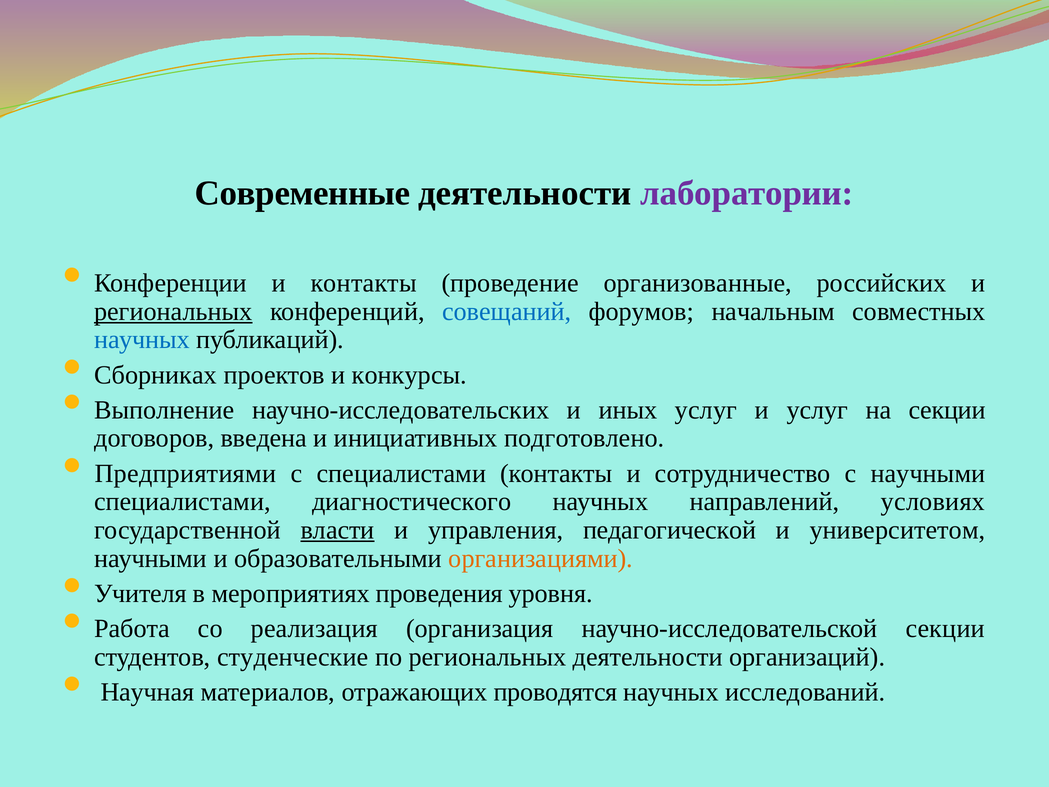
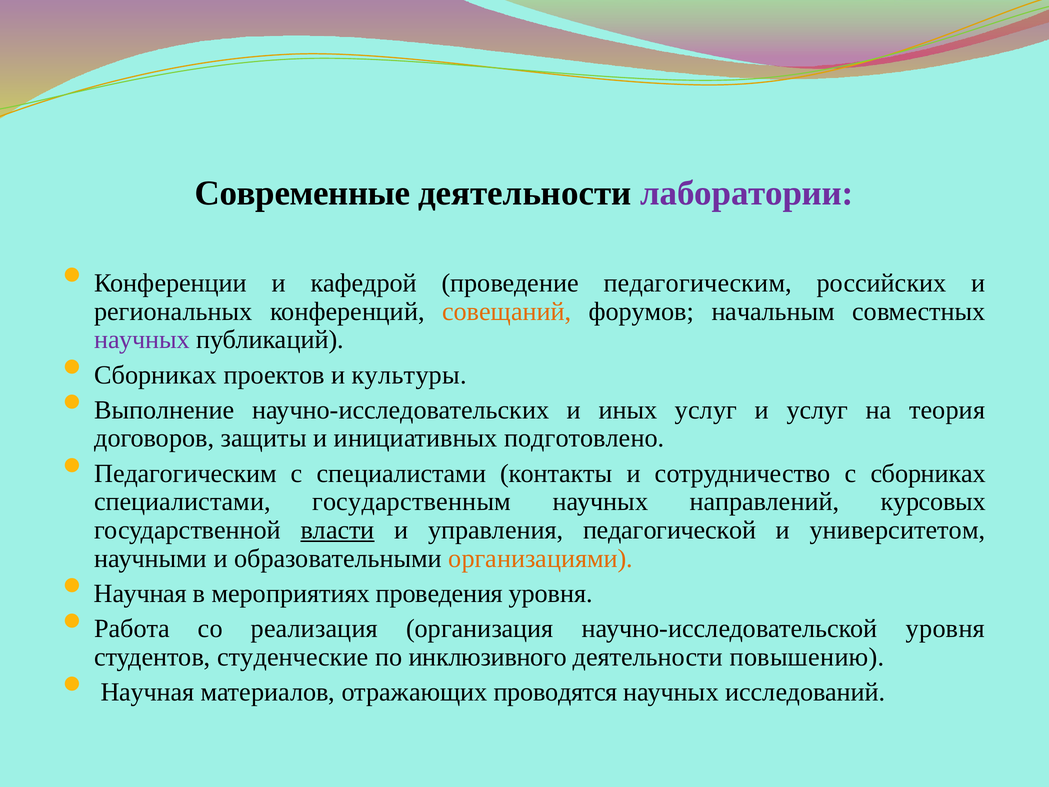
и контакты: контакты -> кафедрой (364, 283)
проведение организованные: организованные -> педагогическим (698, 283)
региональных underline: present -> none (173, 311)
совещаний colour: blue -> orange (507, 311)
научных colour: blue -> purple (142, 340)
конкурсы: конкурсы -> культуры (409, 375)
на секции: секции -> теория (947, 410)
введена: введена -> защиты (264, 438)
Предприятиями: Предприятиями -> Педагогическим (186, 473)
с научными: научными -> сборниках (928, 473)
диагностического: диагностического -> государственным (412, 502)
условиях: условиях -> курсовых (933, 502)
Учителя: Учителя -> Научная (140, 593)
научно-исследовательской секции: секции -> уровня (945, 629)
по региональных: региональных -> инклюзивного (488, 657)
организаций: организаций -> повышению (807, 657)
